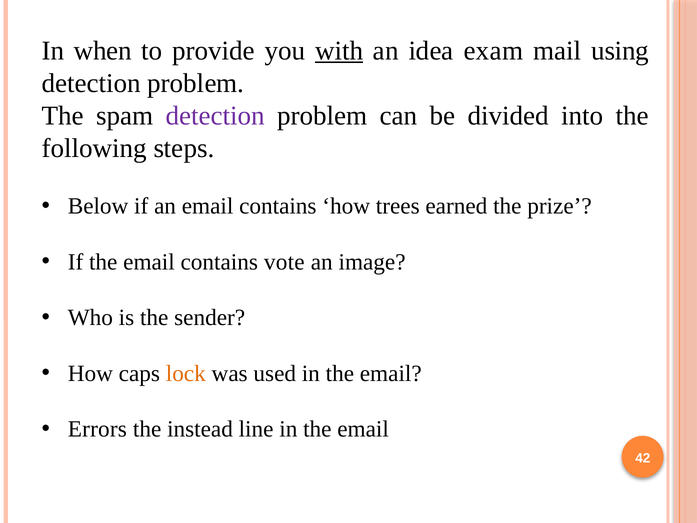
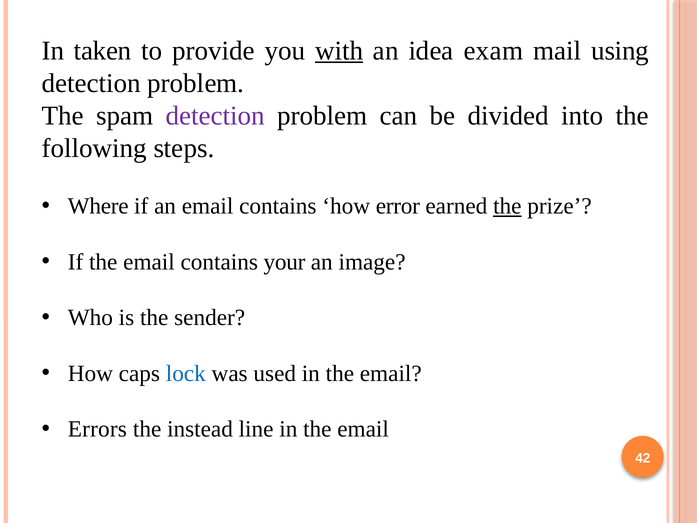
when: when -> taken (103, 51)
Below: Below -> Where (98, 206)
trees: trees -> error (398, 206)
the underline: none -> present (507, 206)
vote: vote -> your (284, 262)
lock colour: orange -> blue (186, 373)
